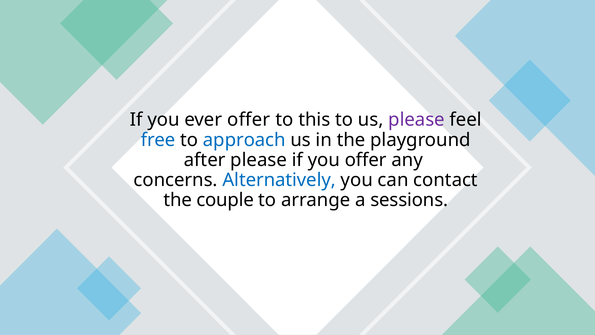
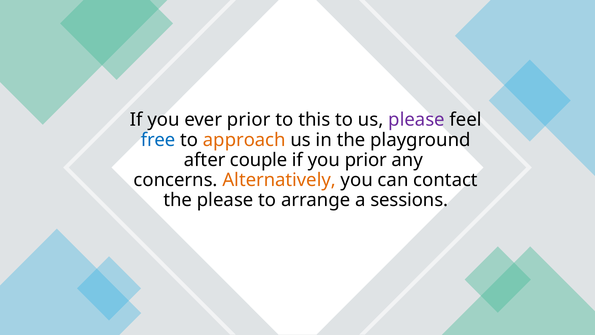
ever offer: offer -> prior (249, 120)
approach colour: blue -> orange (244, 140)
after please: please -> couple (259, 160)
you offer: offer -> prior (366, 160)
Alternatively colour: blue -> orange (279, 180)
the couple: couple -> please (225, 200)
